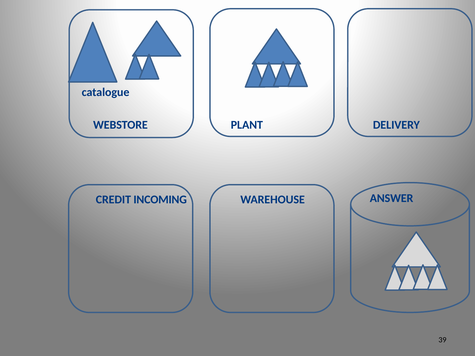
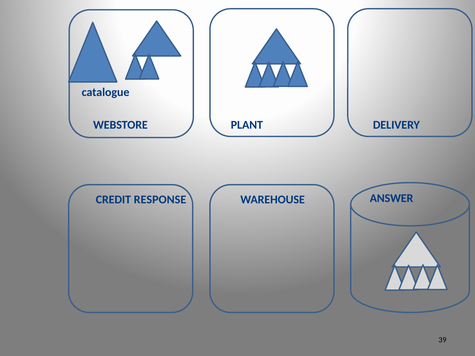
INCOMING: INCOMING -> RESPONSE (160, 200)
